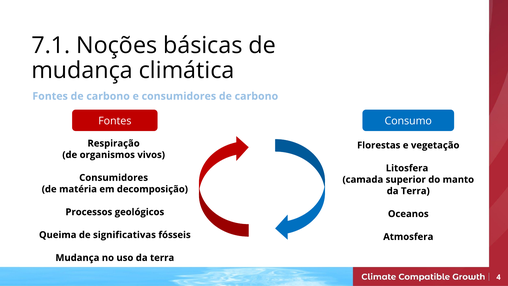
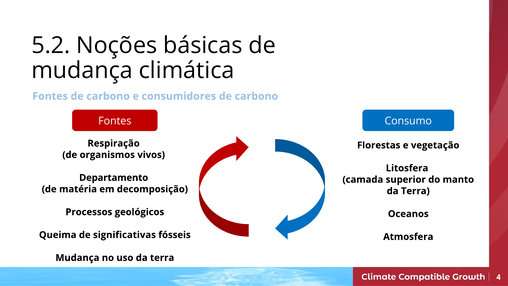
7.1: 7.1 -> 5.2 (51, 45)
Consumidores: Consumidores -> Departamento (114, 178)
